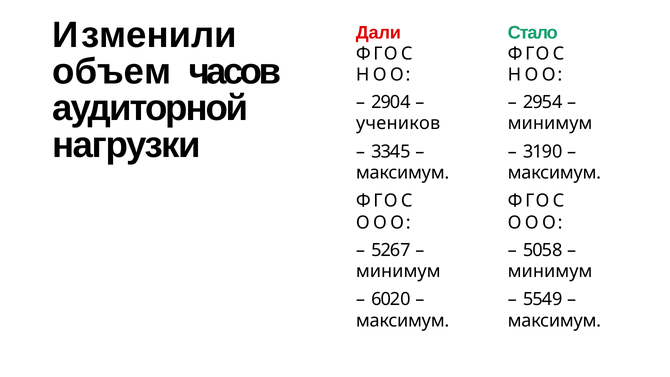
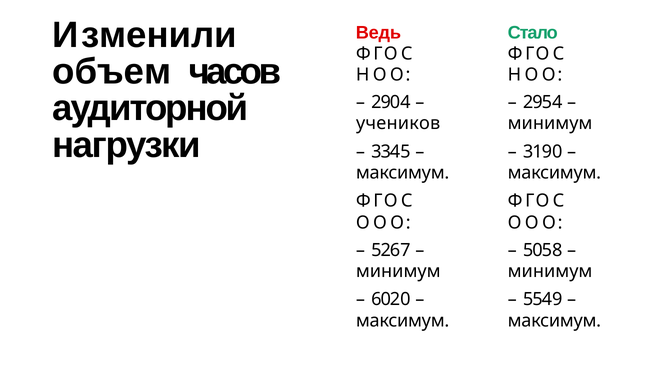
Дали: Дали -> Ведь (378, 33)
